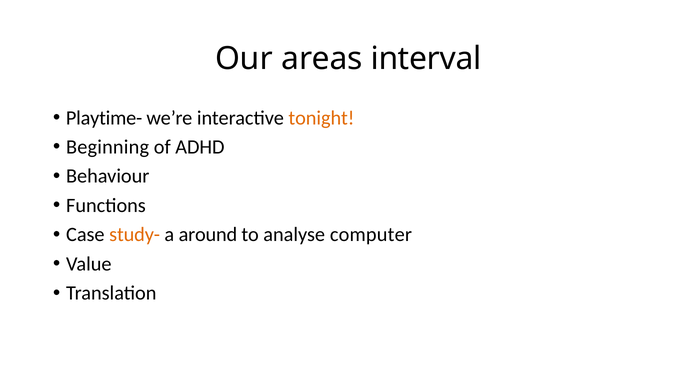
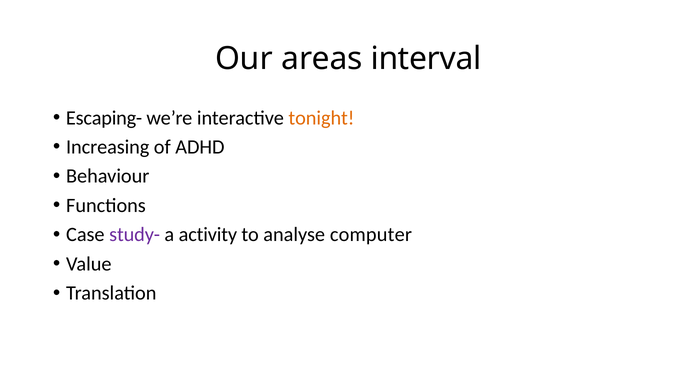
Playtime-: Playtime- -> Escaping- (104, 118)
Beginning: Beginning -> Increasing (108, 147)
study- colour: orange -> purple (135, 234)
around: around -> activity (208, 234)
